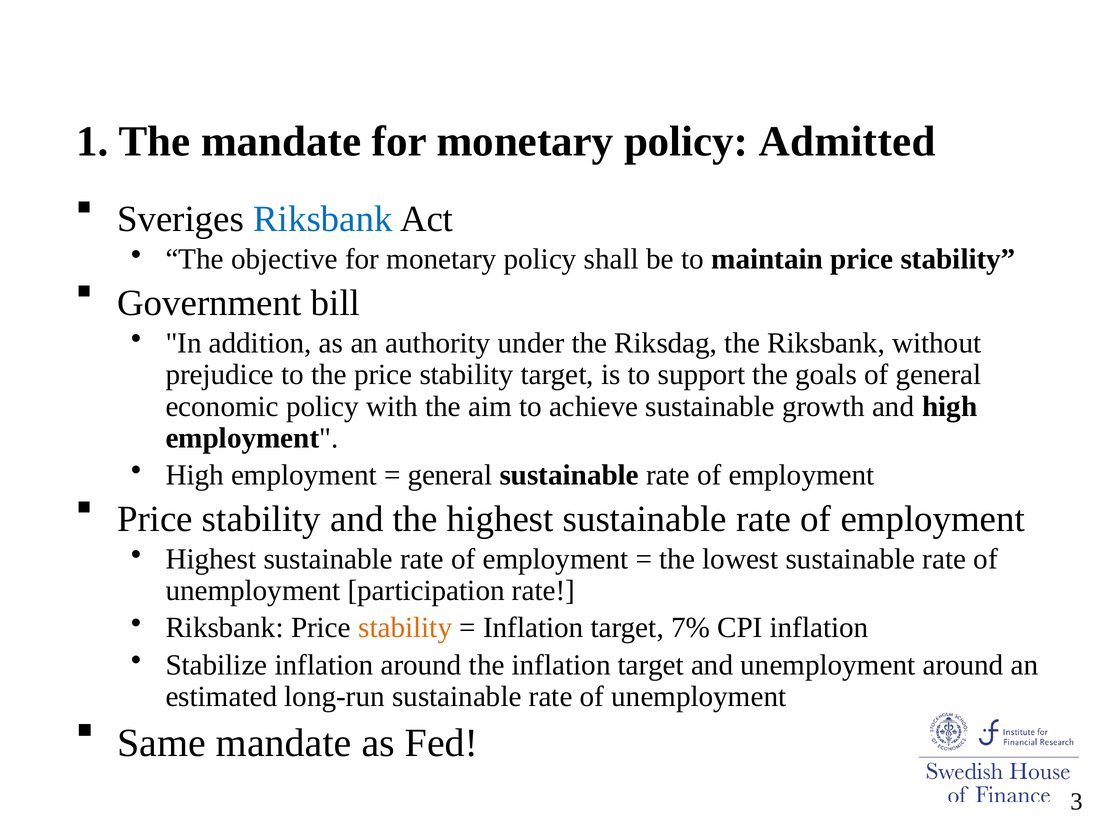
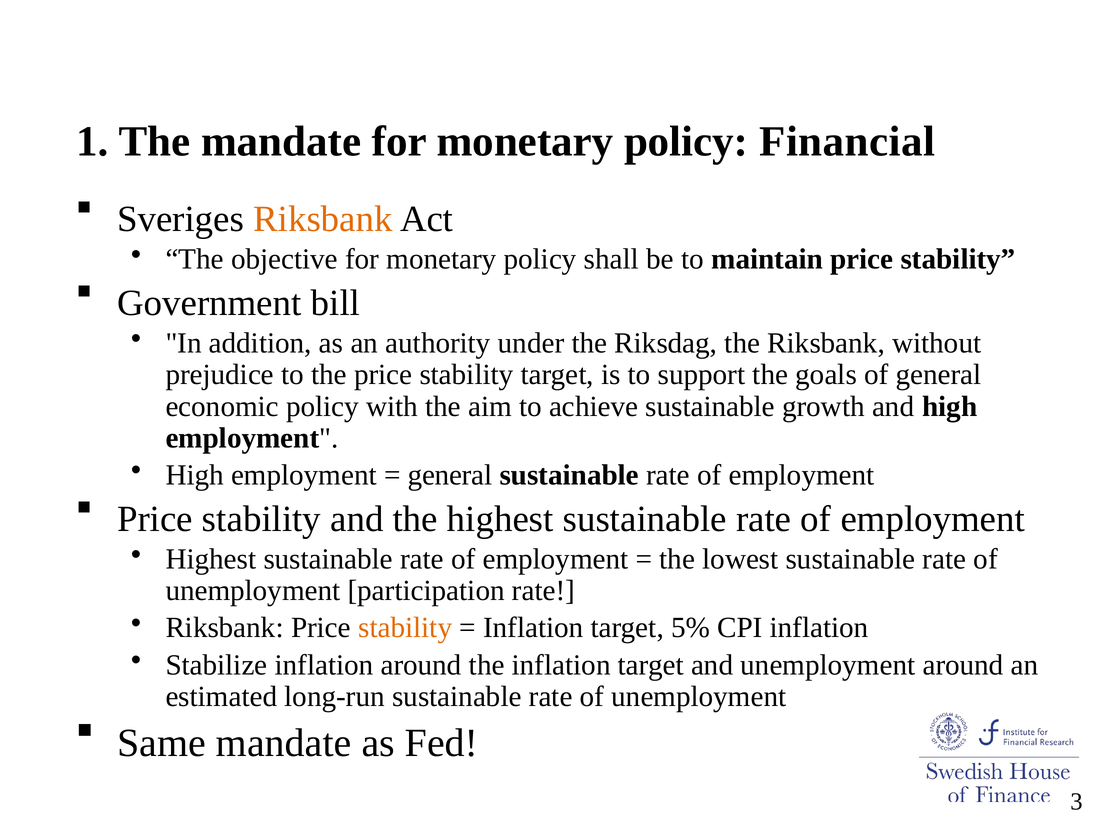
Admitted: Admitted -> Financial (847, 142)
Riksbank colour: blue -> orange (323, 219)
7%: 7% -> 5% (691, 628)
